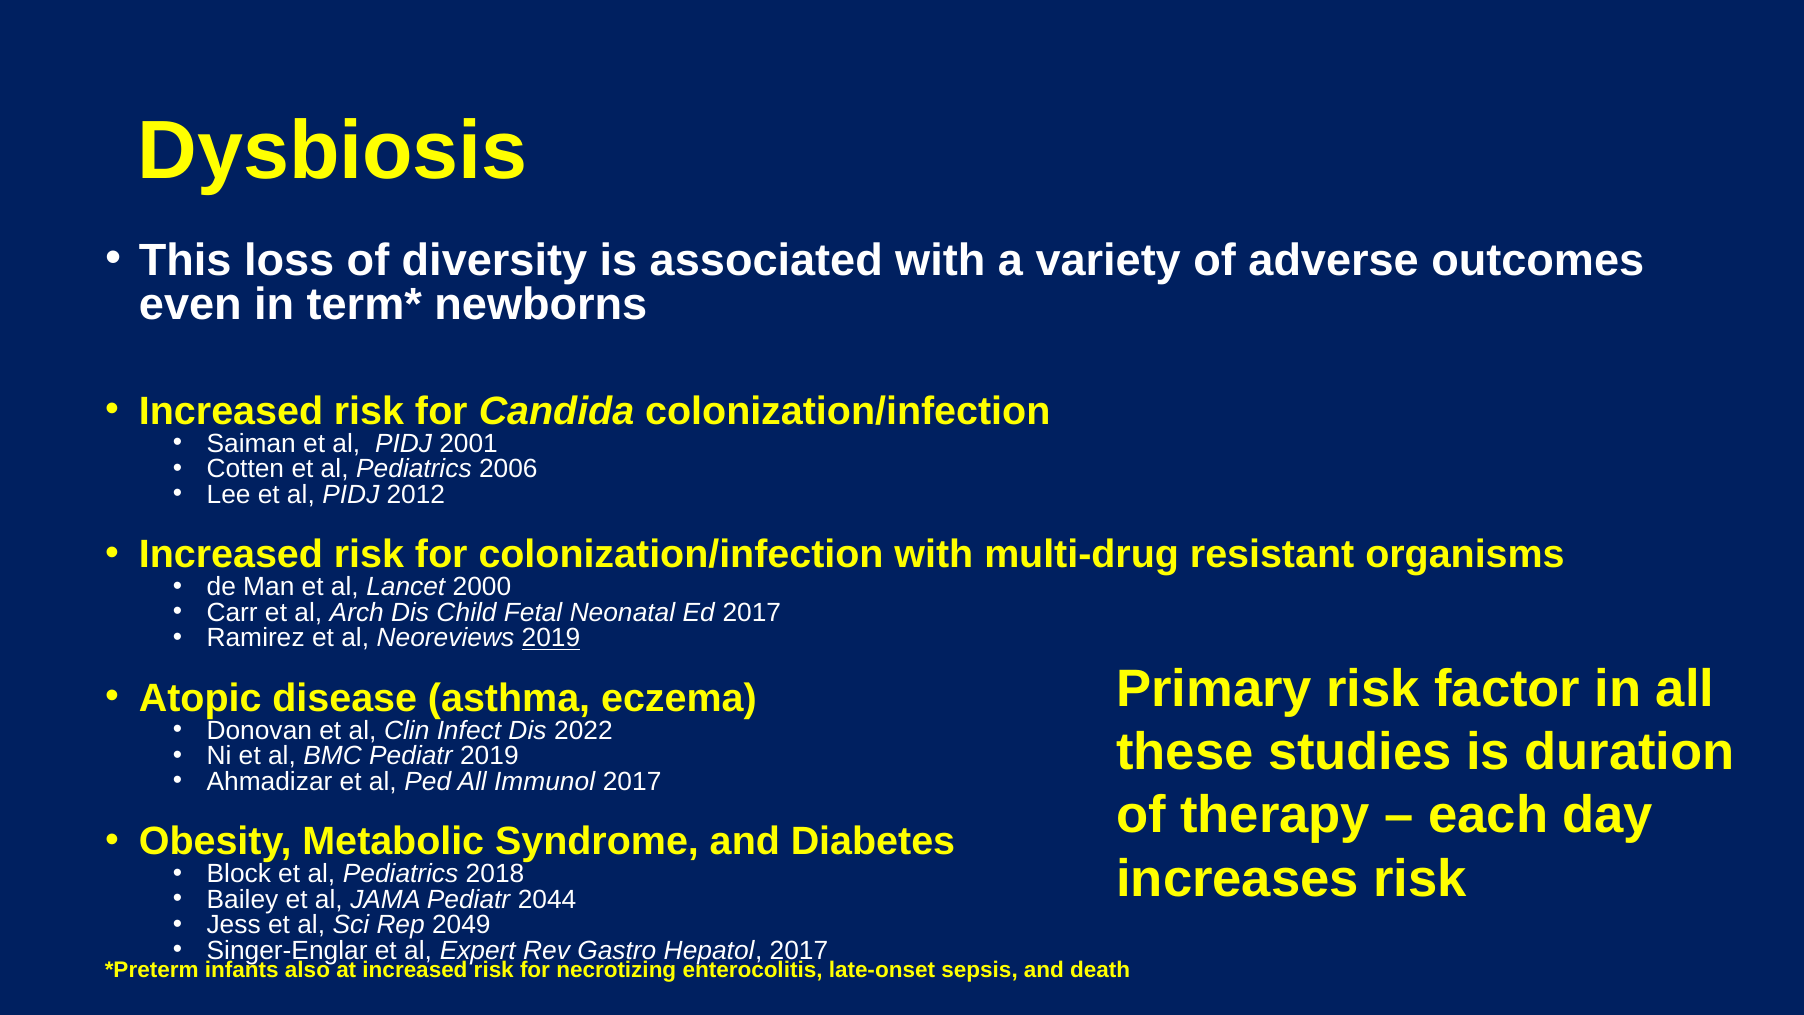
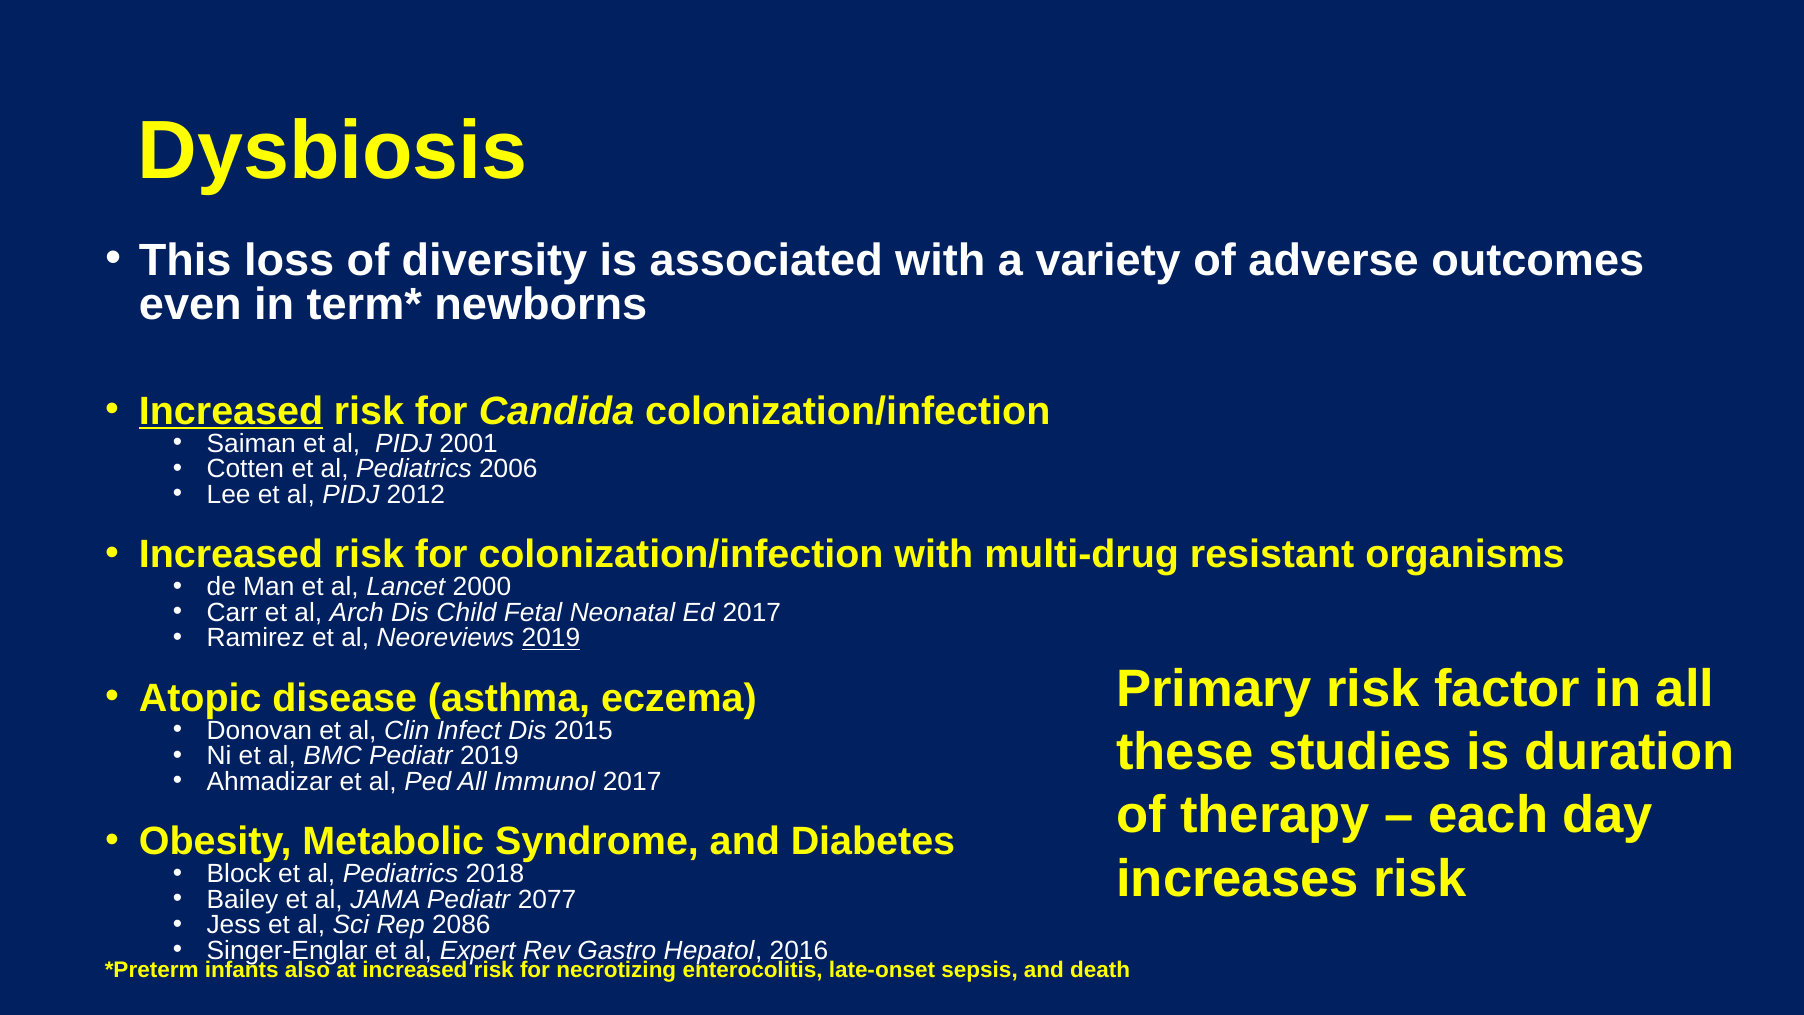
Increased underline: none -> present (231, 411)
2022: 2022 -> 2015 (583, 730)
2044: 2044 -> 2077 (547, 899)
2049: 2049 -> 2086 (461, 925)
Hepatol 2017: 2017 -> 2016 (799, 951)
